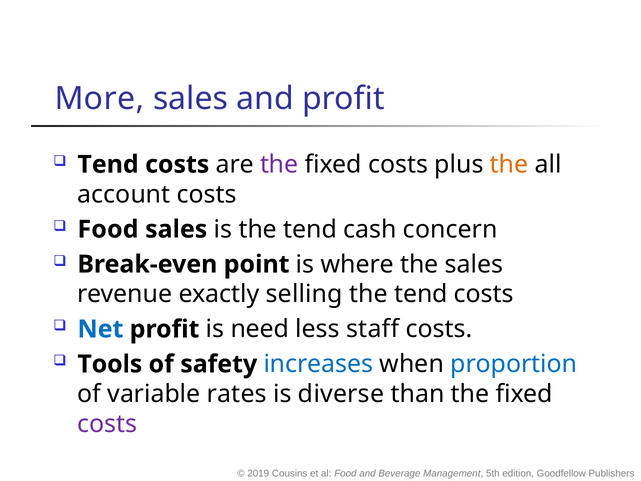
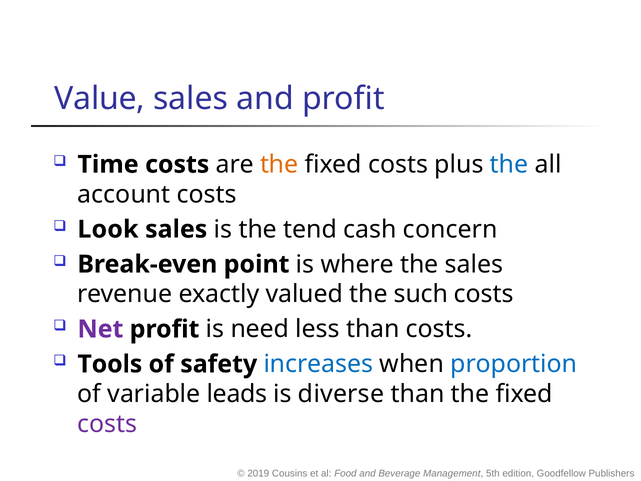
More: More -> Value (100, 98)
Tend: Tend -> Time (108, 164)
the colour: purple -> orange (279, 164)
the colour: orange -> blue (509, 164)
Food: Food -> Look (108, 229)
selling: selling -> valued (304, 294)
tend: tend -> such (421, 294)
Net colour: blue -> purple (100, 329)
less staff: staff -> than (373, 329)
rates: rates -> leads (237, 394)
